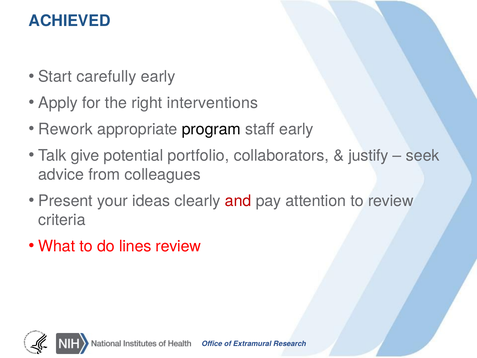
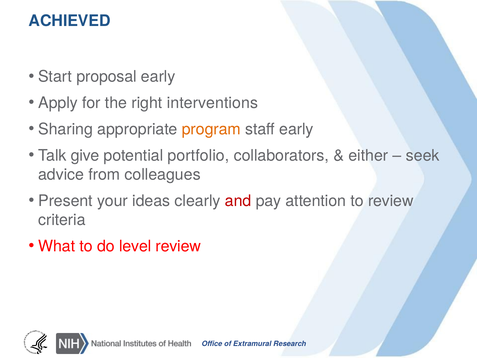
carefully: carefully -> proposal (107, 77)
Rework: Rework -> Sharing (66, 129)
program colour: black -> orange (211, 129)
justify: justify -> either (368, 155)
lines: lines -> level (135, 246)
